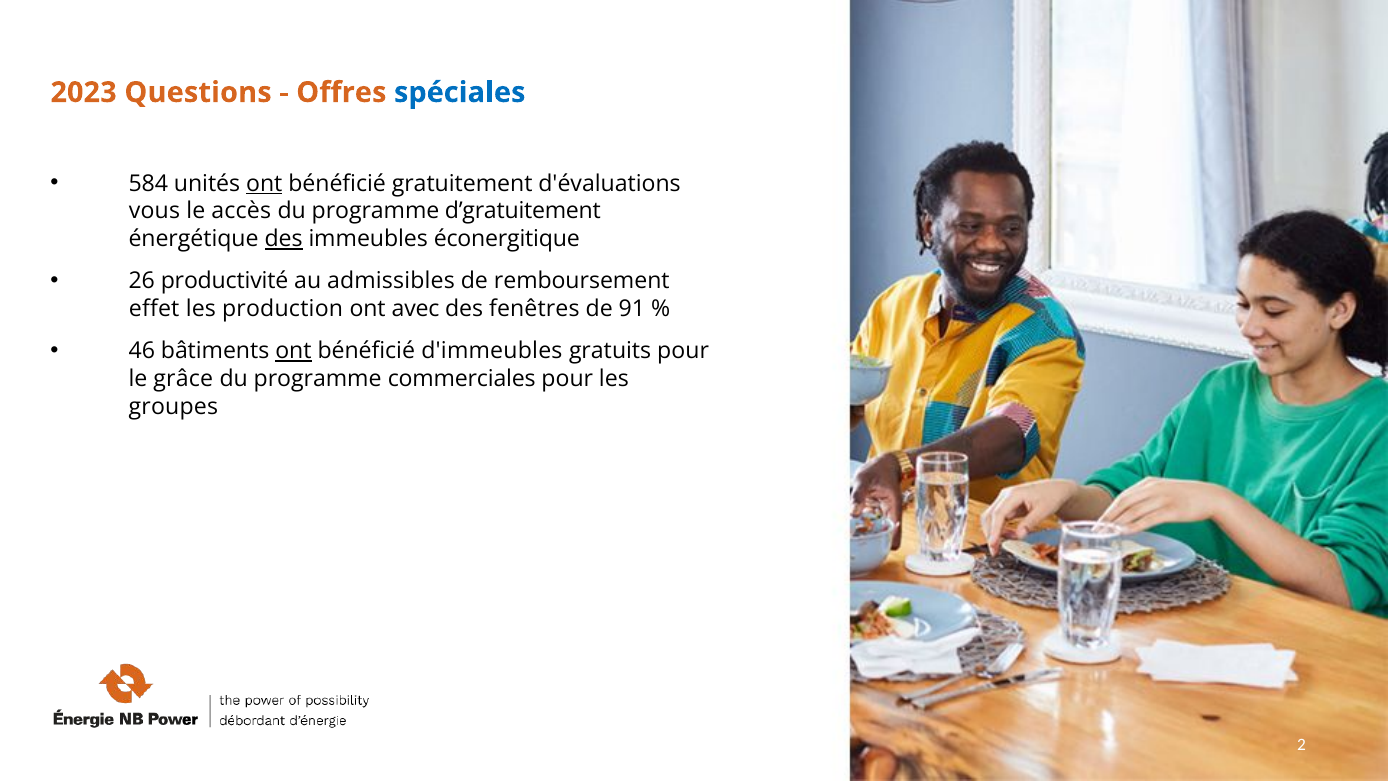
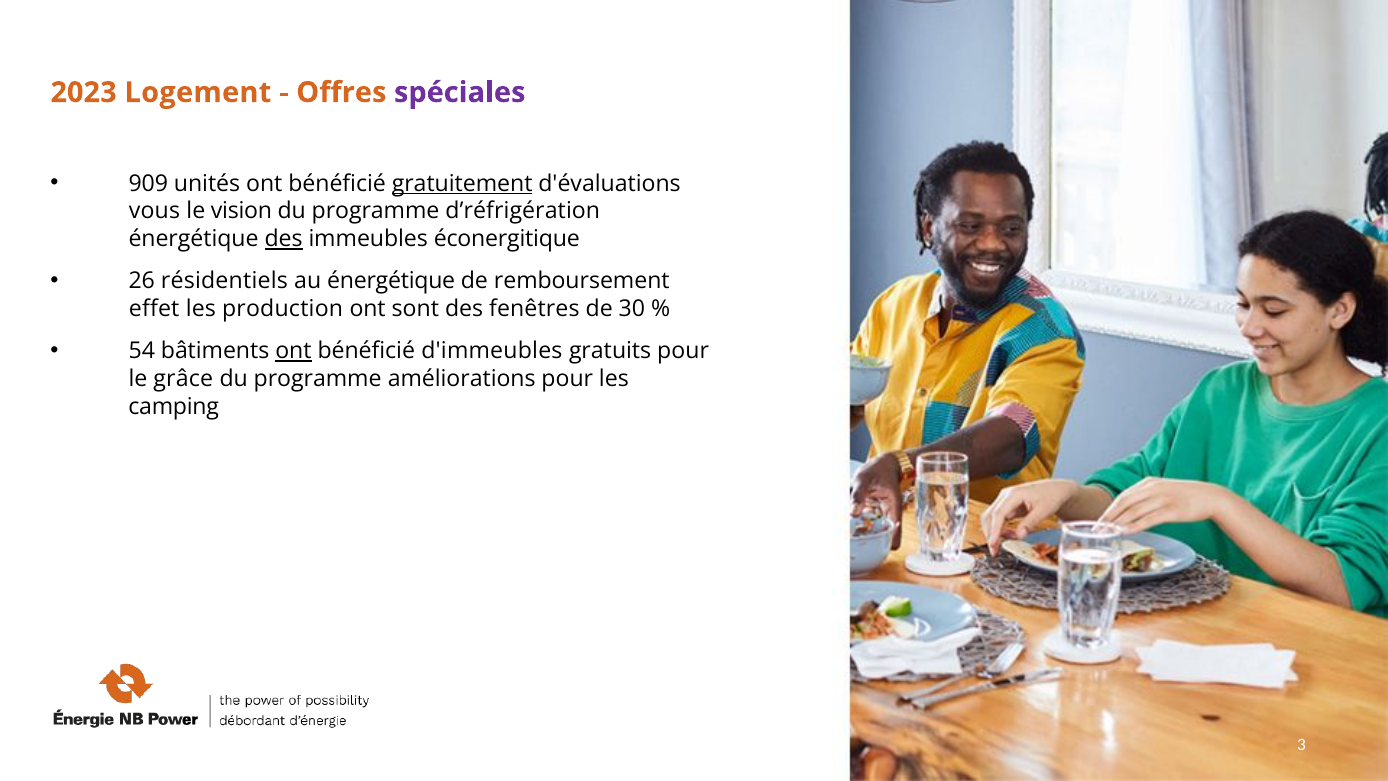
Questions: Questions -> Logement (198, 92)
spéciales colour: blue -> purple (460, 92)
584: 584 -> 909 (148, 183)
ont underline: present -> none (264, 183)
gratuitement underline: none -> present (462, 183)
accès: accès -> vision (241, 211)
d’gratuitement: d’gratuitement -> d’réfrigération (523, 211)
productivité: productivité -> résidentiels (224, 281)
au admissibles: admissibles -> énergétique (391, 281)
avec: avec -> sont (415, 309)
91: 91 -> 30 (632, 309)
46: 46 -> 54 (142, 351)
commerciales: commerciales -> améliorations (462, 379)
groupes: groupes -> camping (174, 407)
2: 2 -> 3 (1302, 744)
